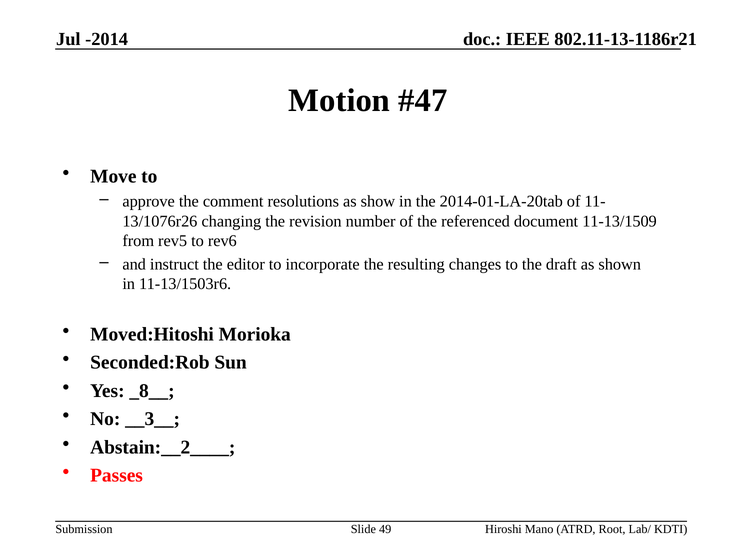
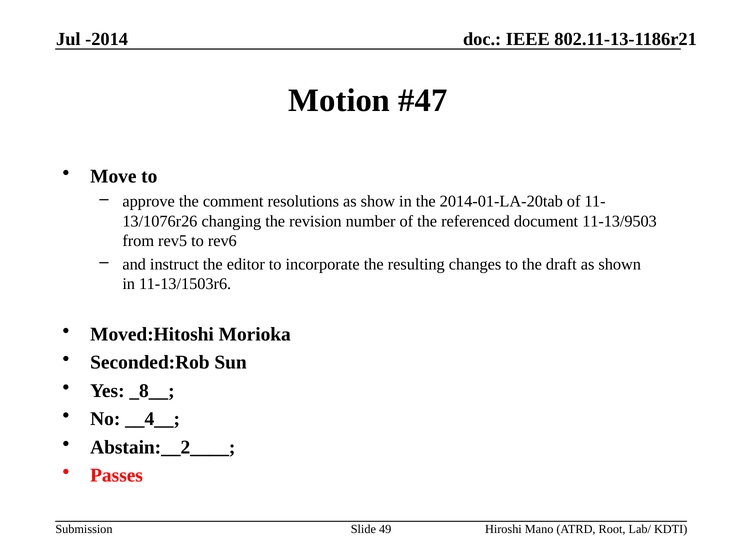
11-13/1509: 11-13/1509 -> 11-13/9503 (620, 221)
__3__: __3__ -> __4__ (153, 419)
